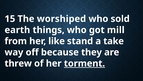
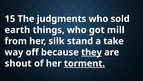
worshiped: worshiped -> judgments (61, 19)
like: like -> silk (57, 41)
they underline: none -> present (92, 52)
threw: threw -> shout (18, 63)
